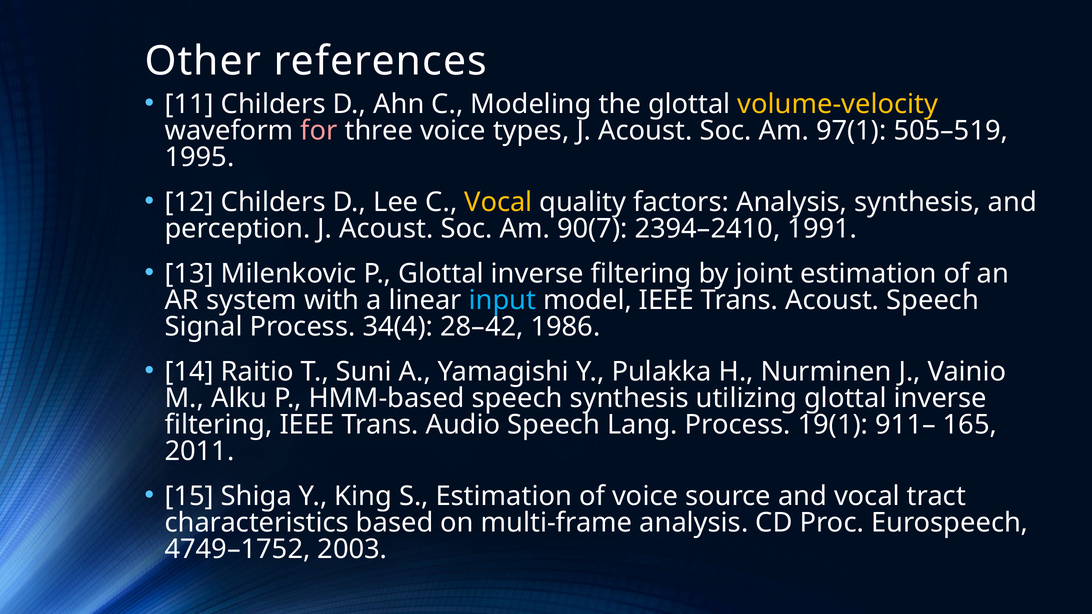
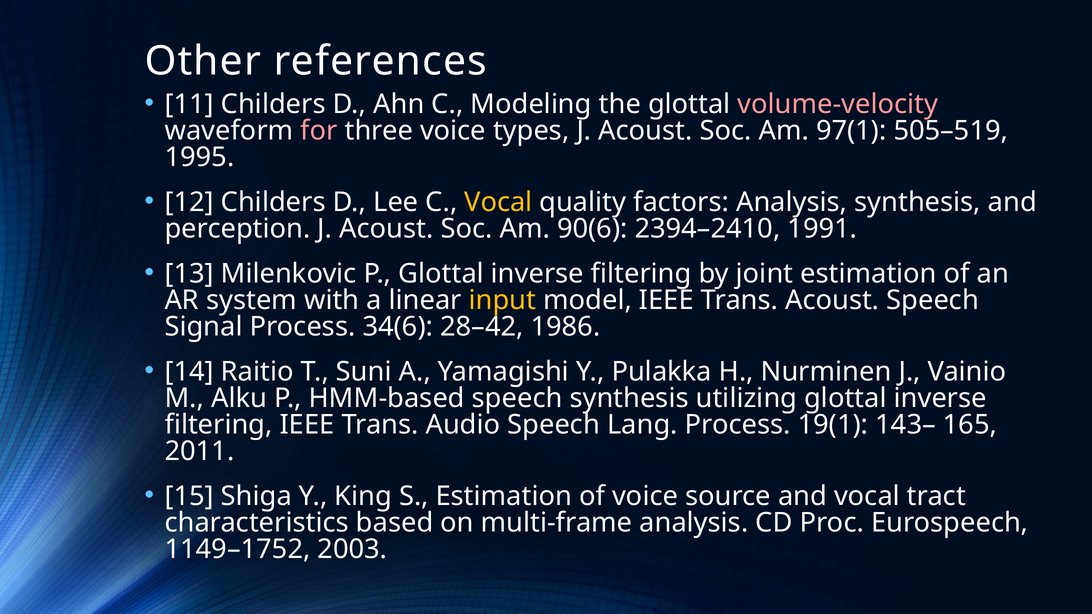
volume-velocity colour: yellow -> pink (838, 104)
90(7: 90(7 -> 90(6 (592, 229)
input colour: light blue -> yellow (502, 300)
34(4: 34(4 -> 34(6 (398, 327)
911–: 911– -> 143– (906, 425)
4749–1752: 4749–1752 -> 1149–1752 (238, 549)
